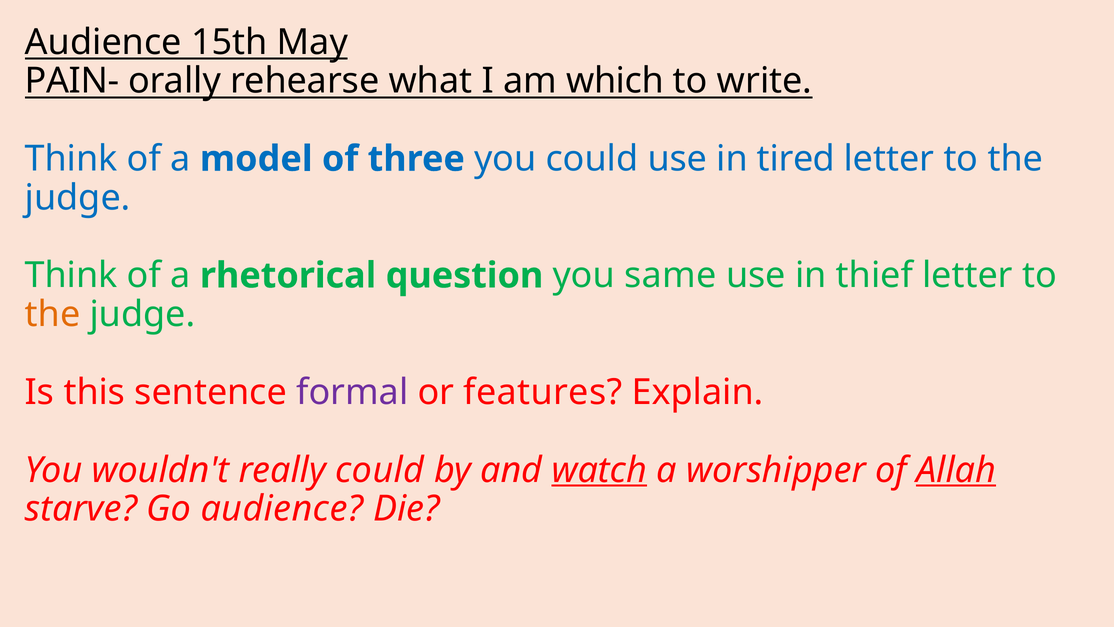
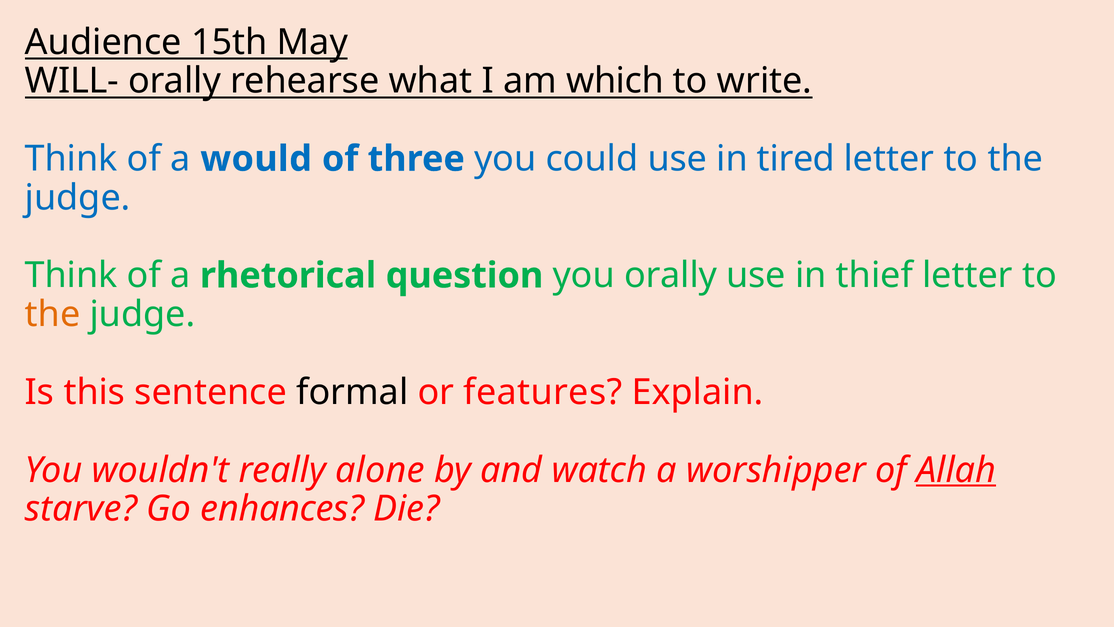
PAIN-: PAIN- -> WILL- (72, 81)
model: model -> would (256, 159)
you same: same -> orally (671, 275)
formal colour: purple -> black (352, 392)
really could: could -> alone (380, 470)
watch underline: present -> none (599, 470)
Go audience: audience -> enhances (282, 509)
